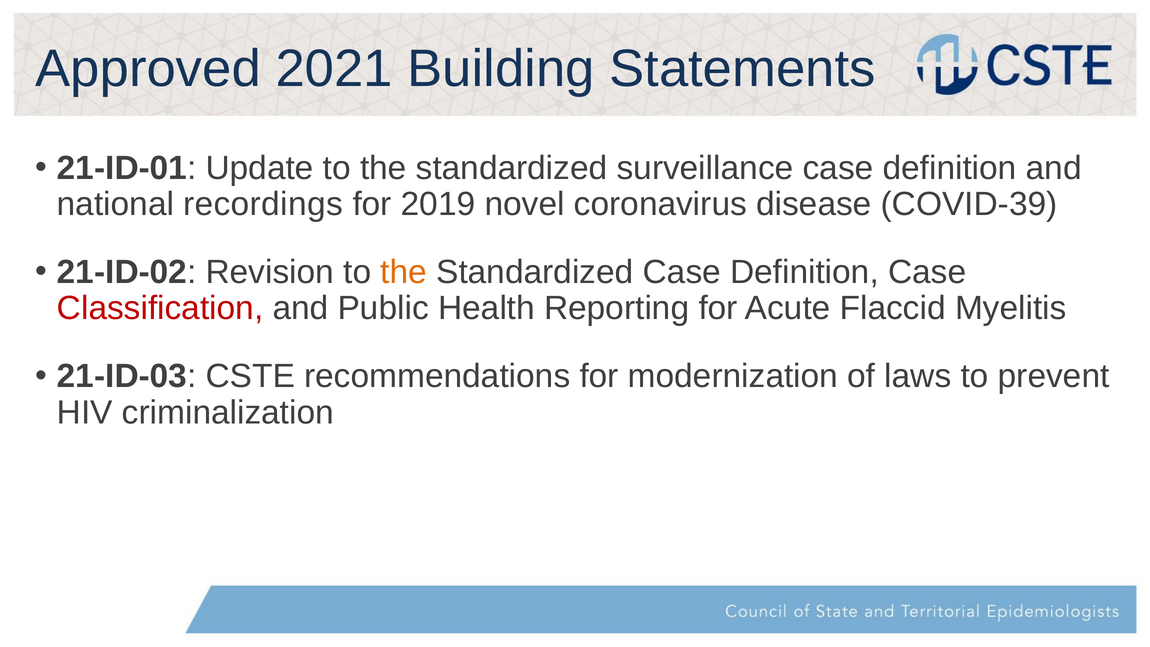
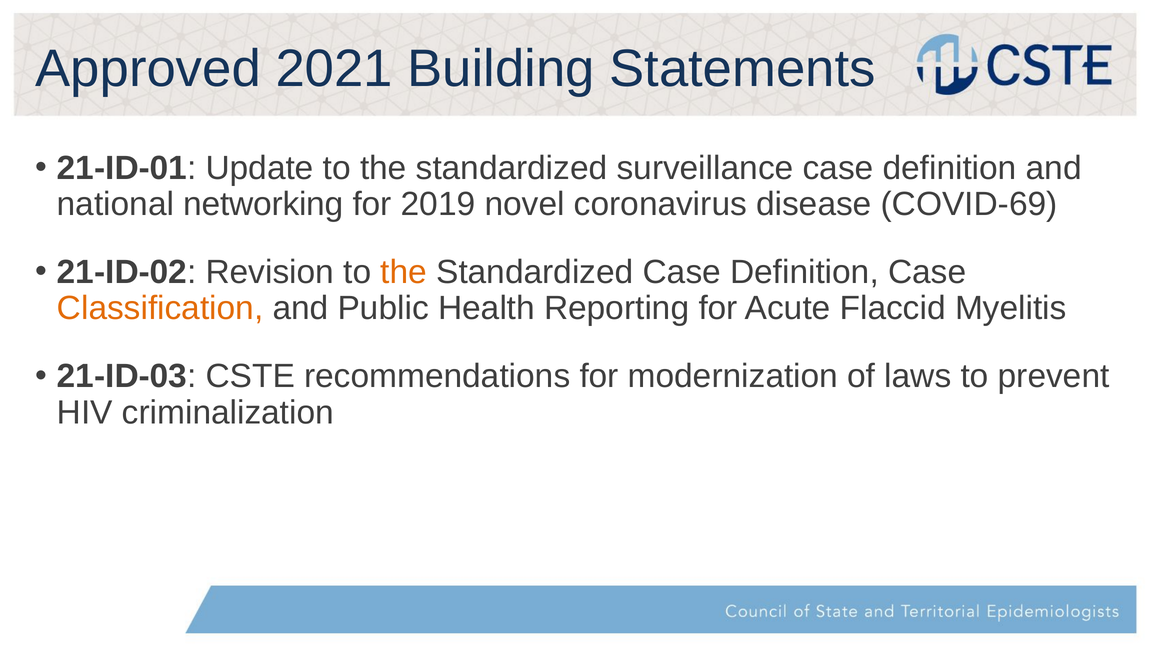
recordings: recordings -> networking (263, 204)
COVID-39: COVID-39 -> COVID-69 (969, 204)
Classification colour: red -> orange (160, 308)
